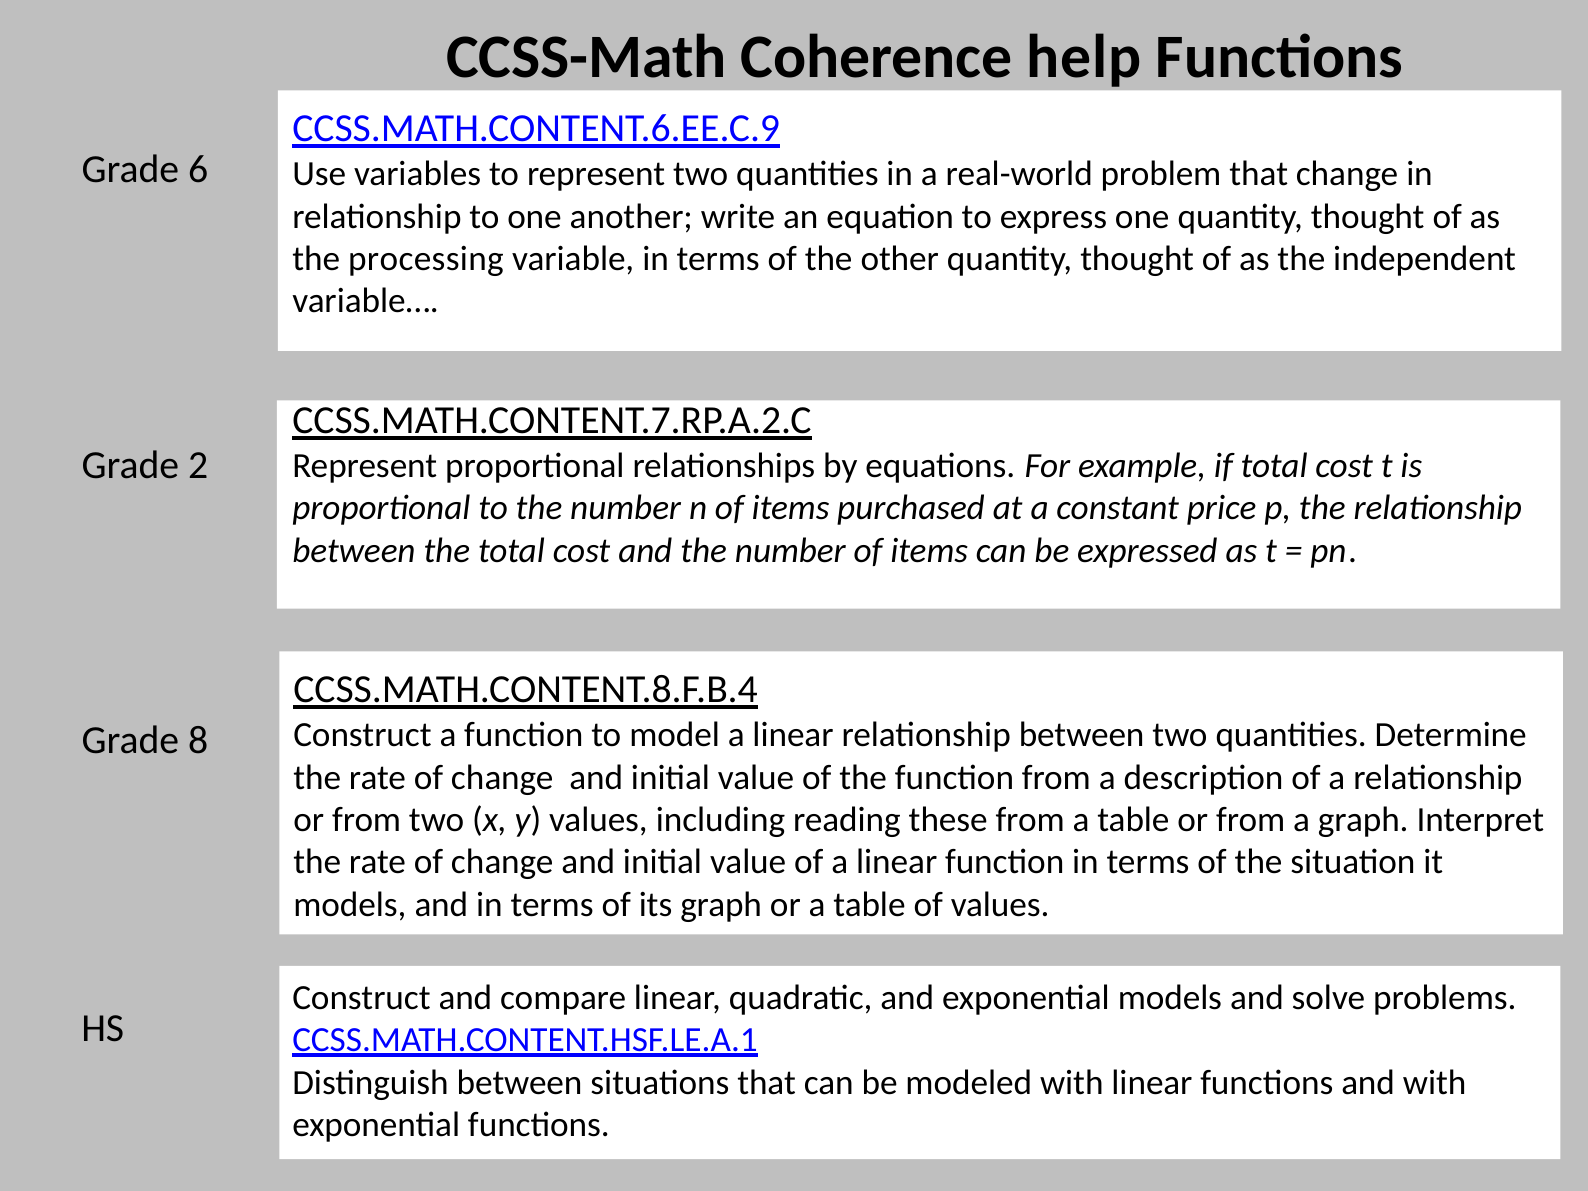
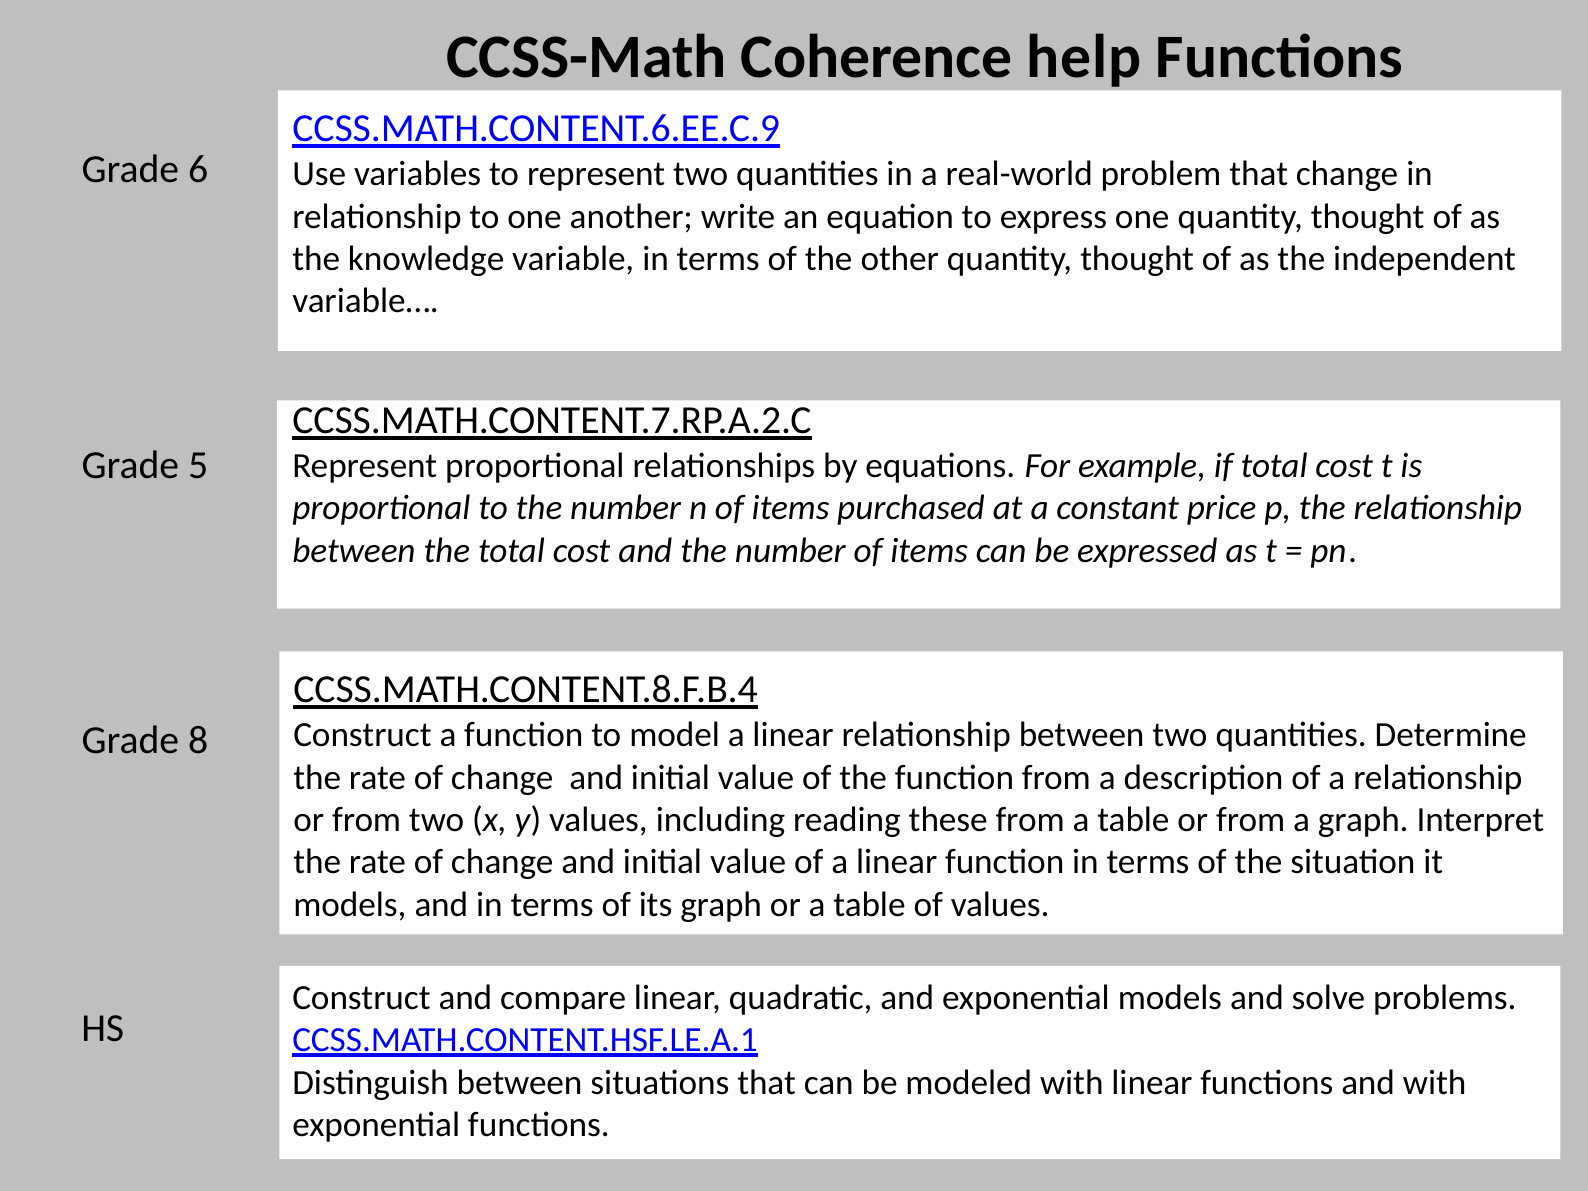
processing: processing -> knowledge (426, 259)
2: 2 -> 5 (198, 465)
